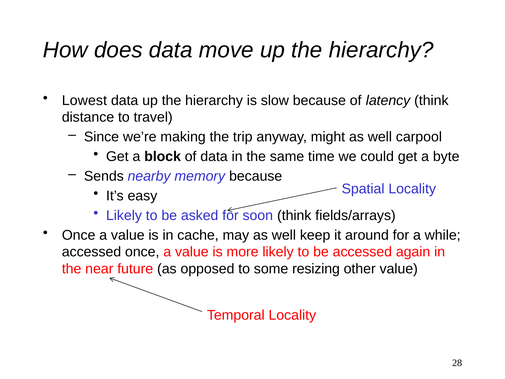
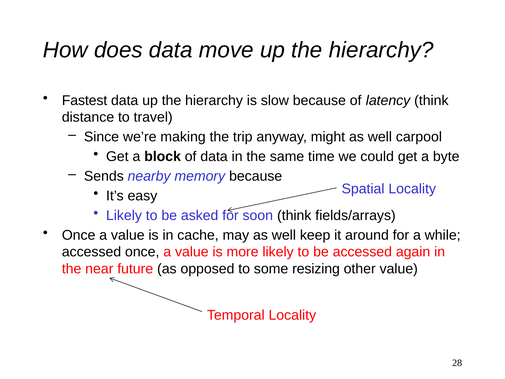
Lowest: Lowest -> Fastest (85, 100)
